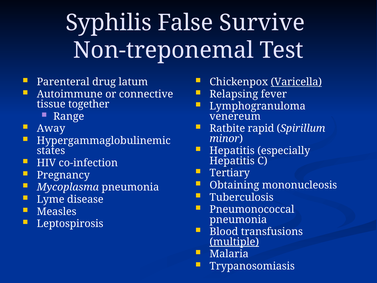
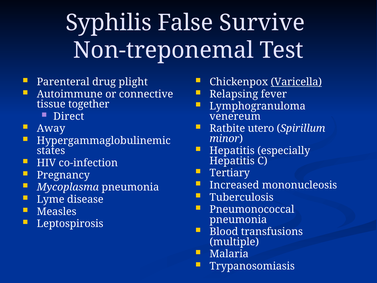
latum: latum -> plight (133, 82)
Range: Range -> Direct (69, 116)
rapid: rapid -> utero (261, 128)
Obtaining: Obtaining -> Increased (234, 185)
multiple underline: present -> none (234, 242)
